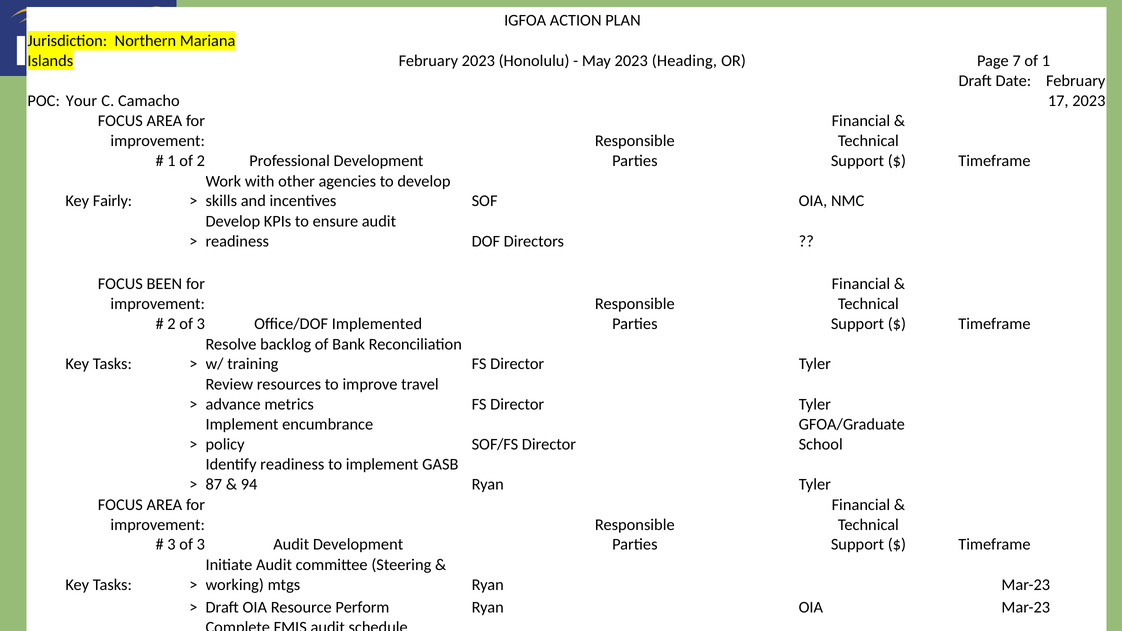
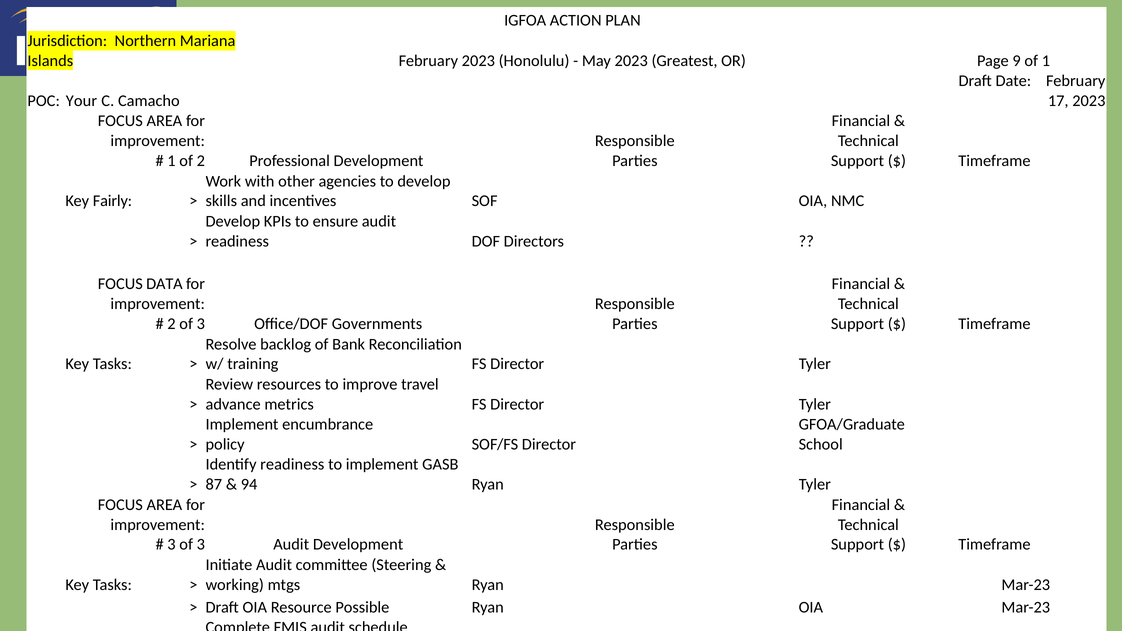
Heading: Heading -> Greatest (685, 61)
7: 7 -> 9 (1017, 61)
BEEN: BEEN -> DATA (164, 284)
Implemented: Implemented -> Governments (377, 324)
Perform: Perform -> Possible (362, 607)
